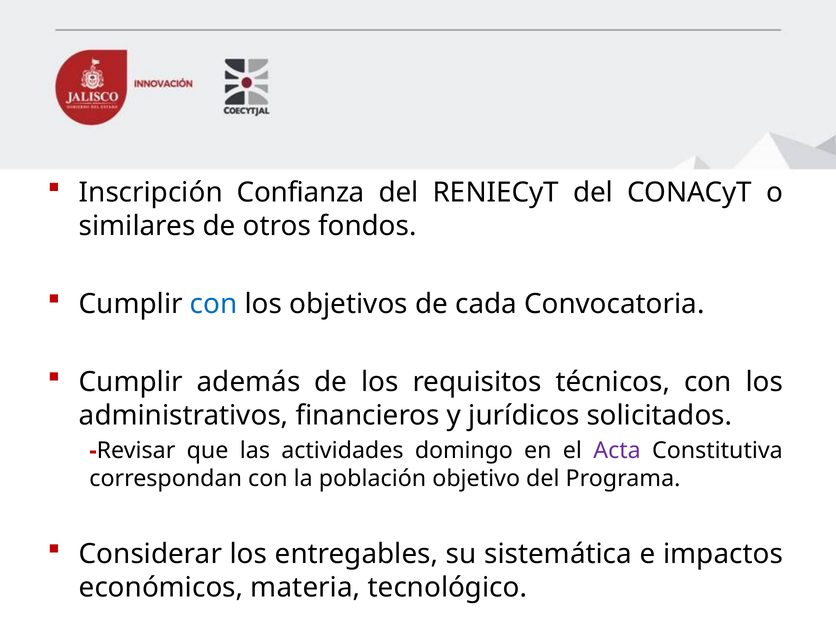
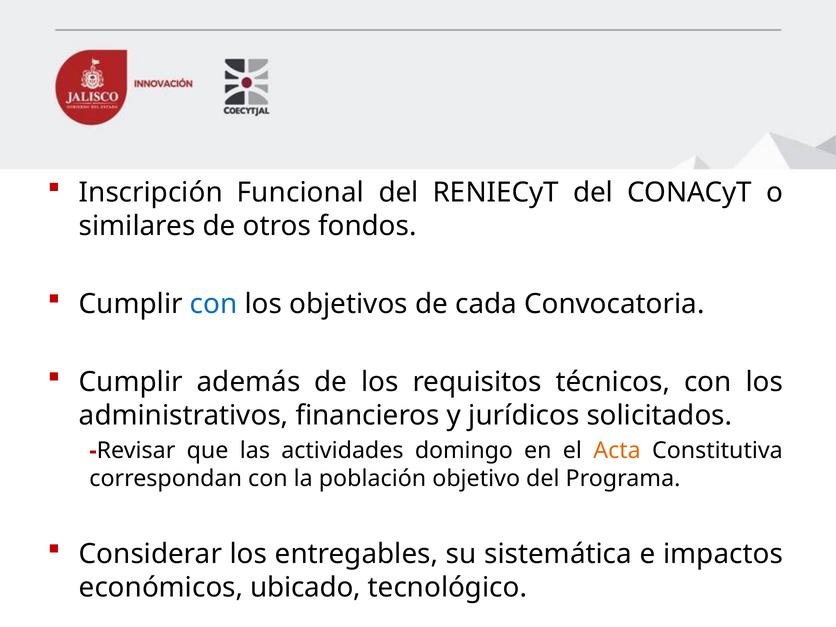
Confianza: Confianza -> Funcional (300, 193)
Acta colour: purple -> orange (617, 451)
materia: materia -> ubicado (306, 587)
